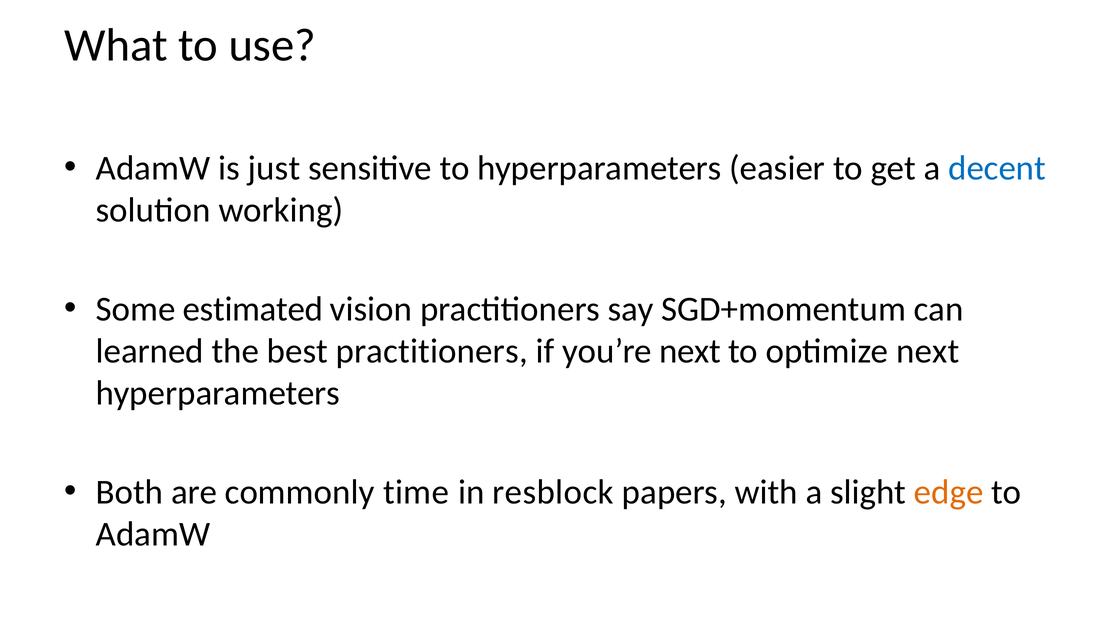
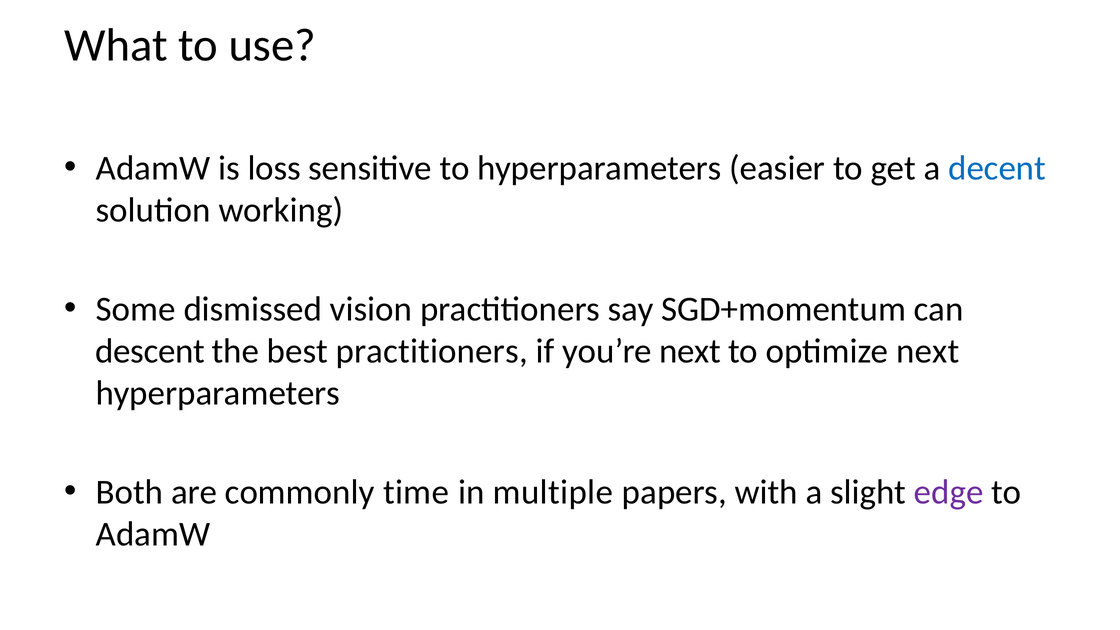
just: just -> loss (274, 168)
estimated: estimated -> dismissed (253, 309)
learned: learned -> descent (150, 351)
resblock: resblock -> multiple (553, 492)
edge colour: orange -> purple (949, 492)
